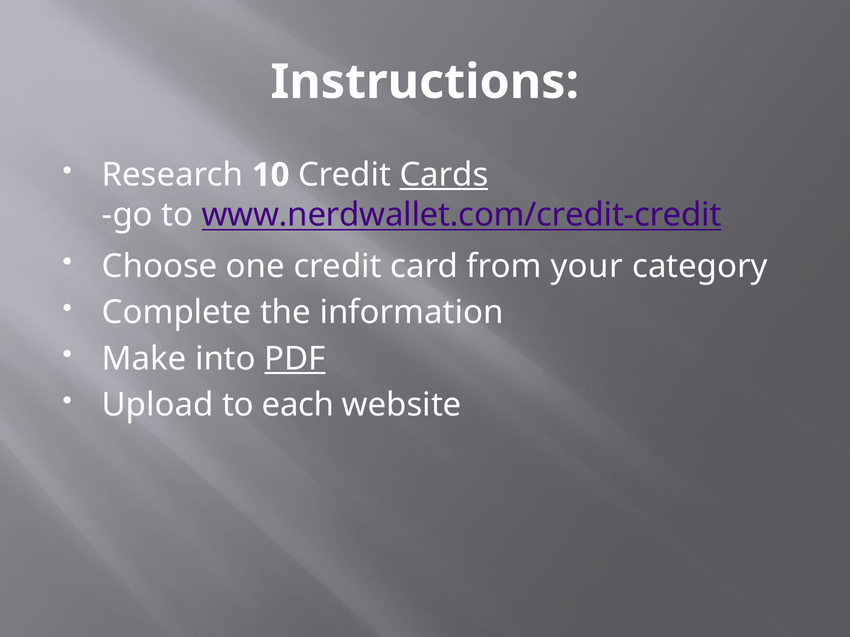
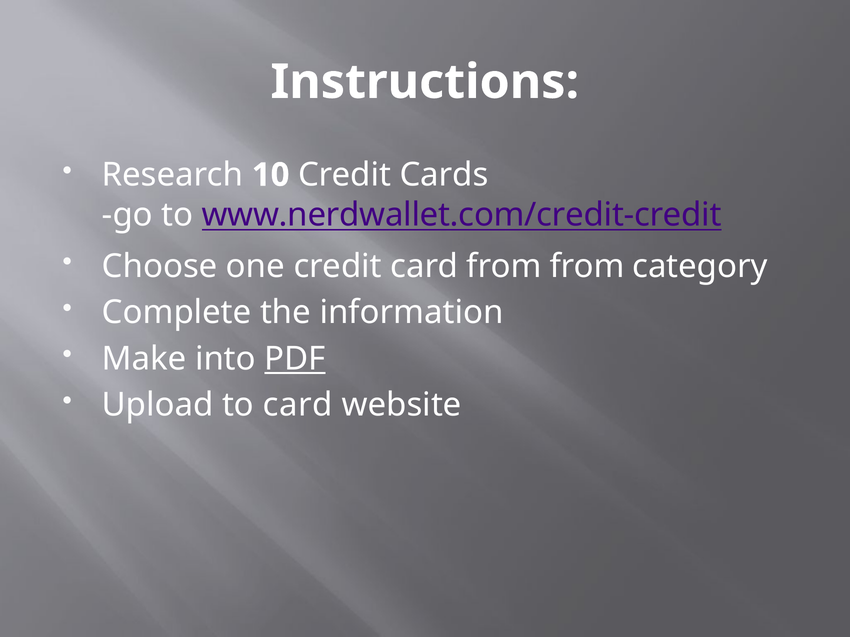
Cards underline: present -> none (444, 175)
from your: your -> from (587, 266)
to each: each -> card (298, 405)
